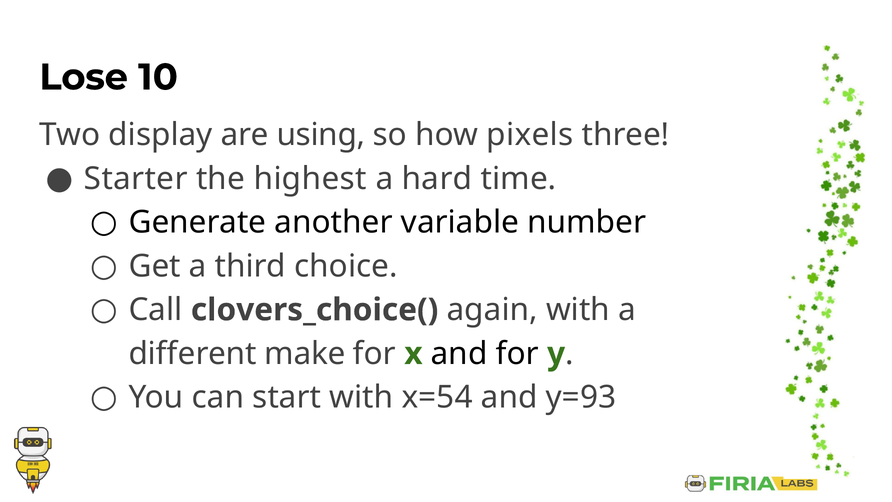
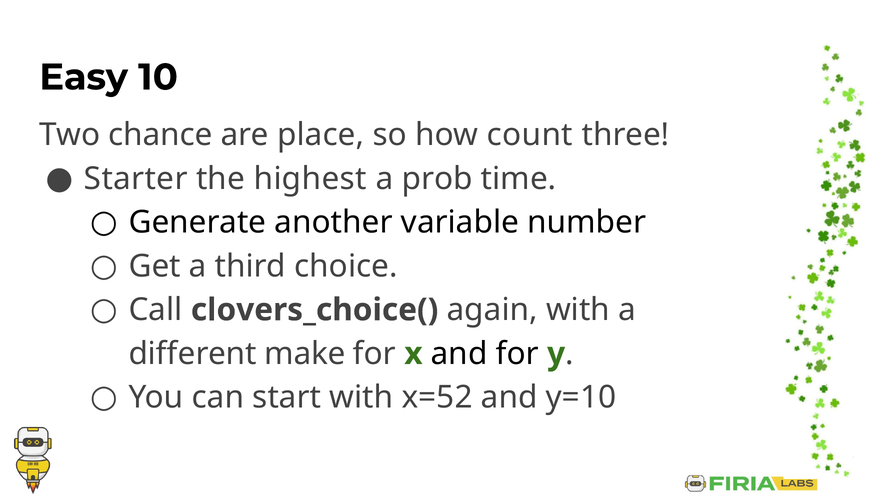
Lose: Lose -> Easy (84, 77)
display: display -> chance (161, 135)
using: using -> place (321, 135)
pixels: pixels -> count (530, 135)
hard: hard -> prob (437, 179)
x=54: x=54 -> x=52 (437, 397)
y=93: y=93 -> y=10 (581, 397)
